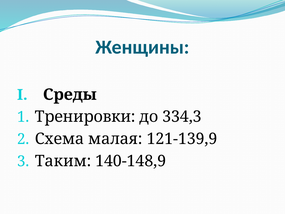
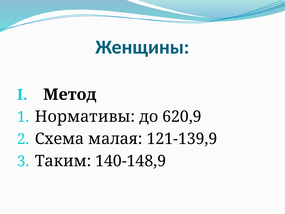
Среды: Среды -> Метод (70, 94)
Тренировки: Тренировки -> Нормативы (85, 117)
334,3: 334,3 -> 620,9 (182, 117)
